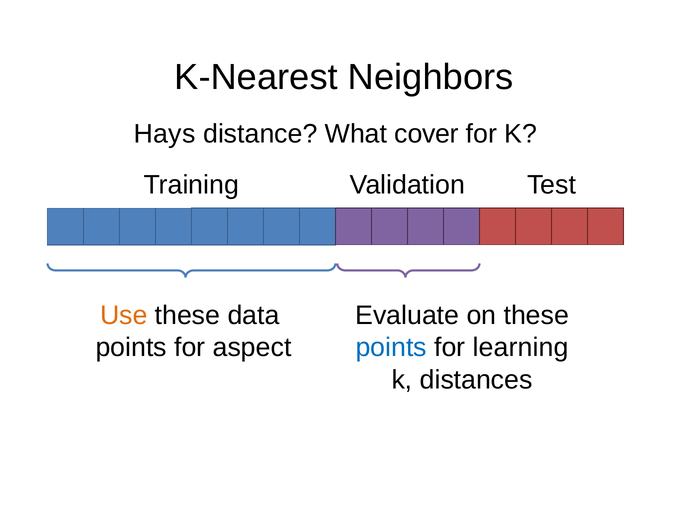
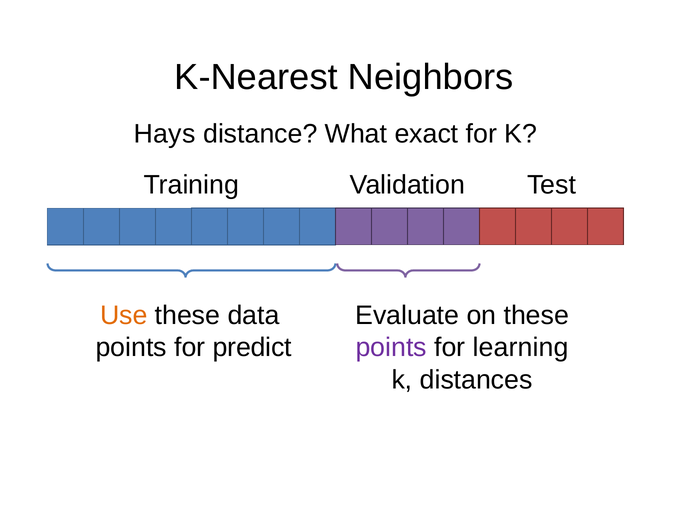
cover: cover -> exact (426, 134)
aspect: aspect -> predict (252, 348)
points colour: blue -> purple (391, 348)
